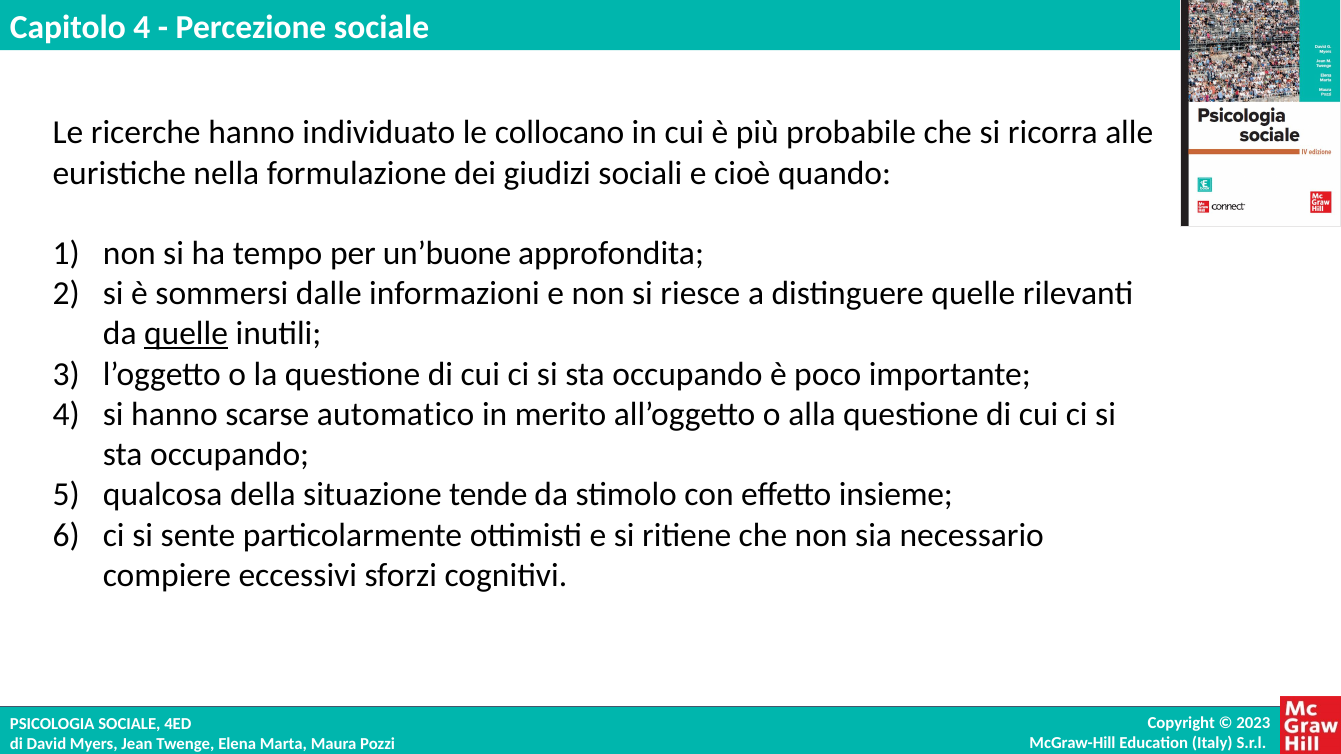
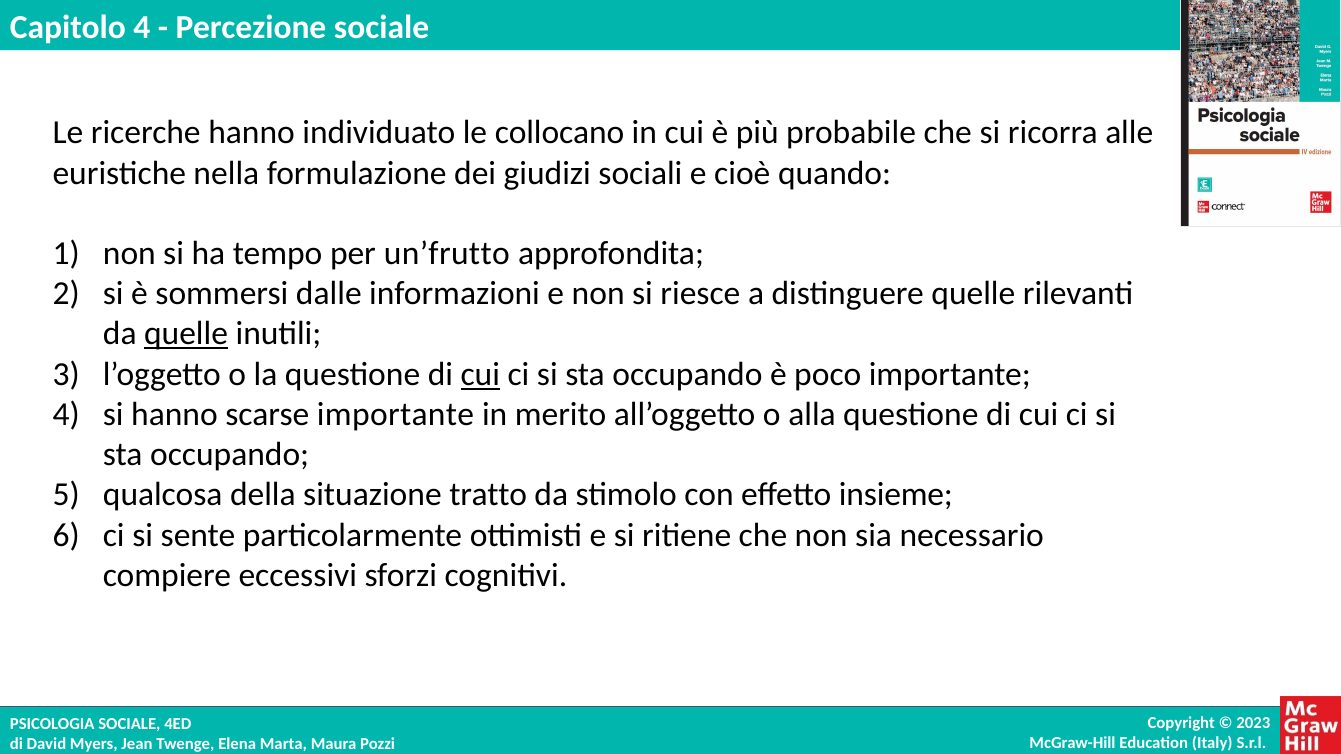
un’buone: un’buone -> un’frutto (447, 254)
cui underline: none -> present (480, 374)
scarse automatico: automatico -> importante (396, 415)
tende: tende -> tratto (488, 495)
